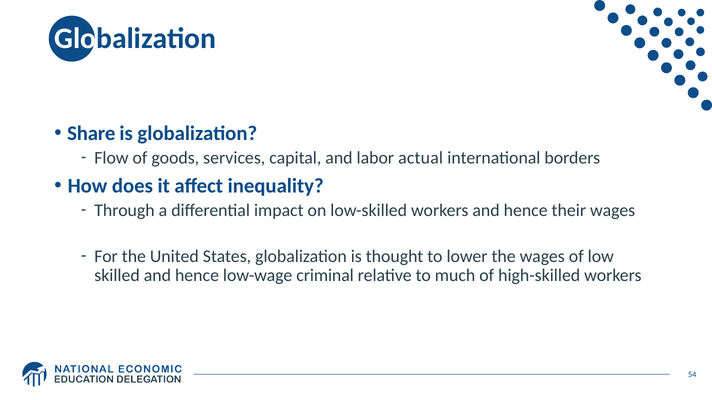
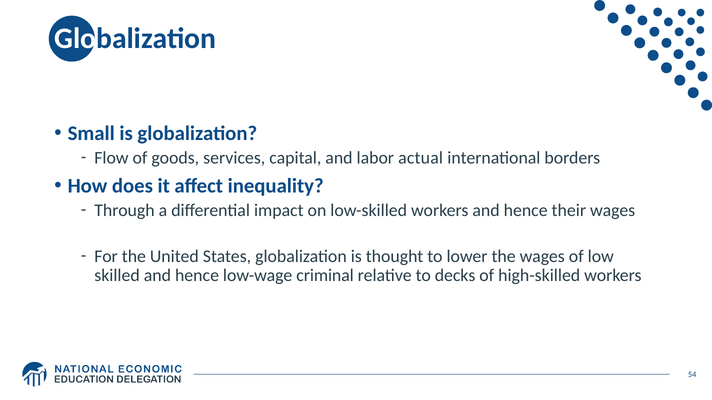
Share: Share -> Small (91, 133)
much: much -> decks (455, 276)
